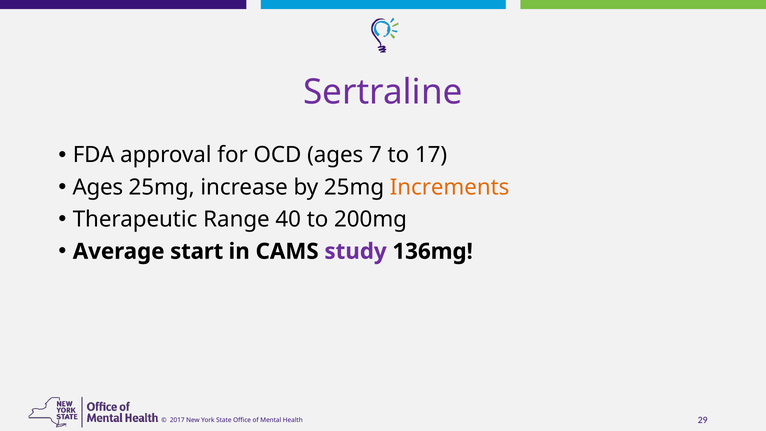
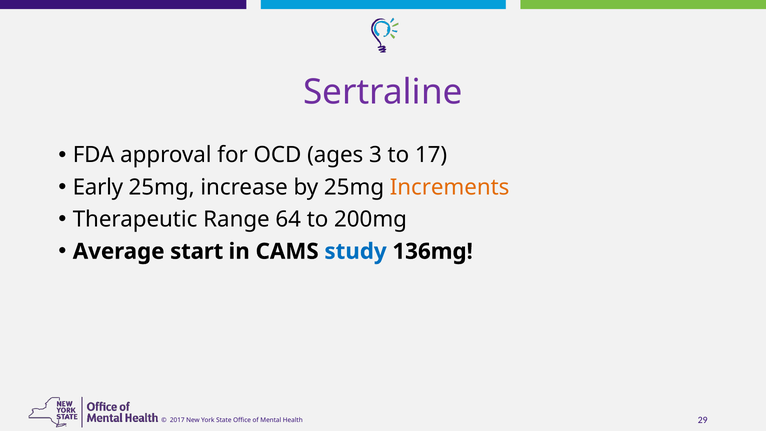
7: 7 -> 3 (376, 155)
Ages: Ages -> Early (98, 187)
40: 40 -> 64 (288, 219)
study colour: purple -> blue (356, 251)
